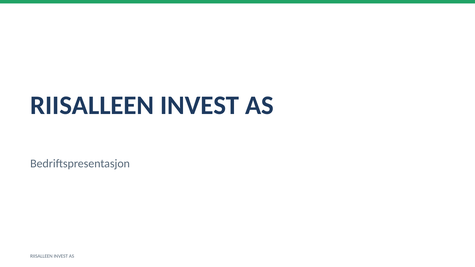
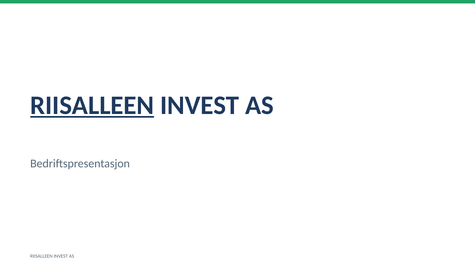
RIISALLEEN underline: none -> present (92, 105)
